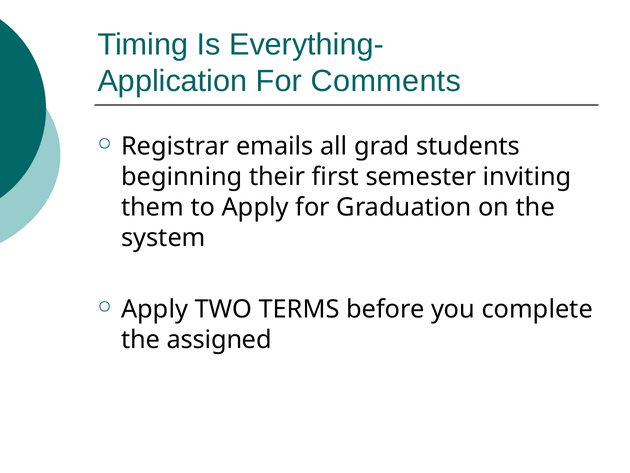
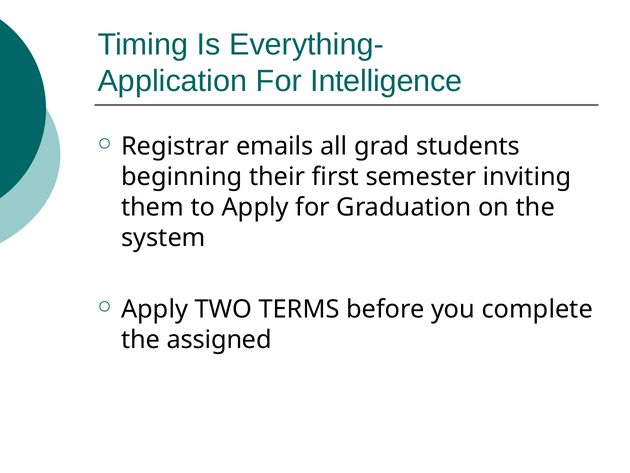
Comments: Comments -> Intelligence (386, 81)
